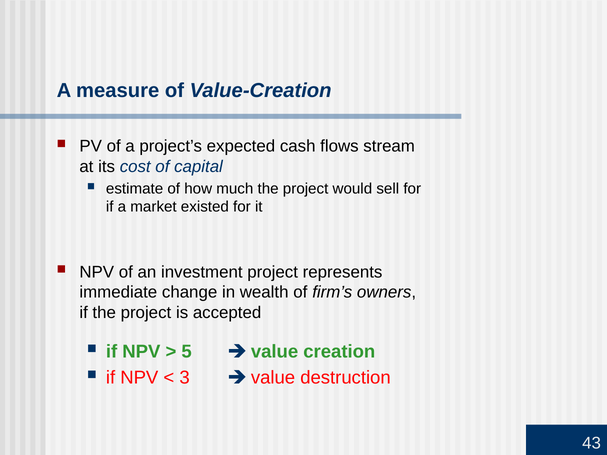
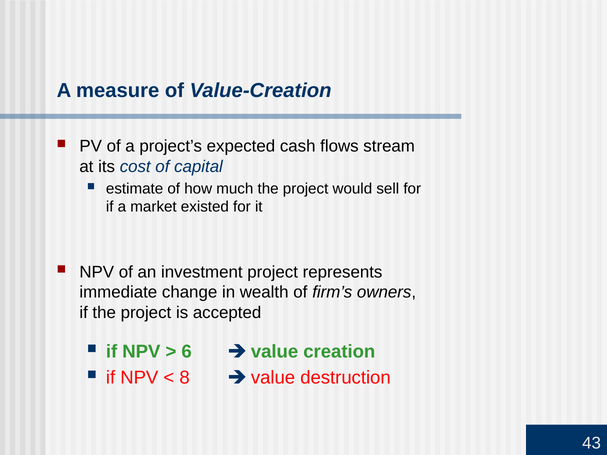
5: 5 -> 6 (187, 352)
3: 3 -> 8 (185, 378)
